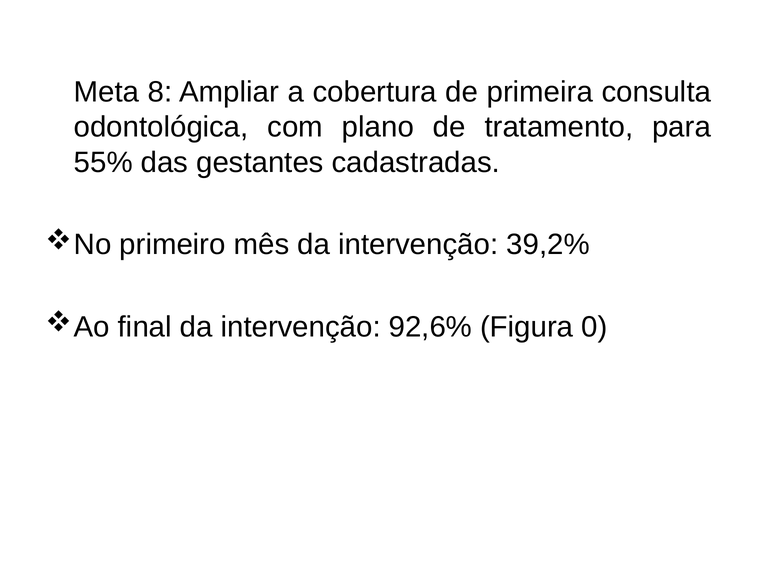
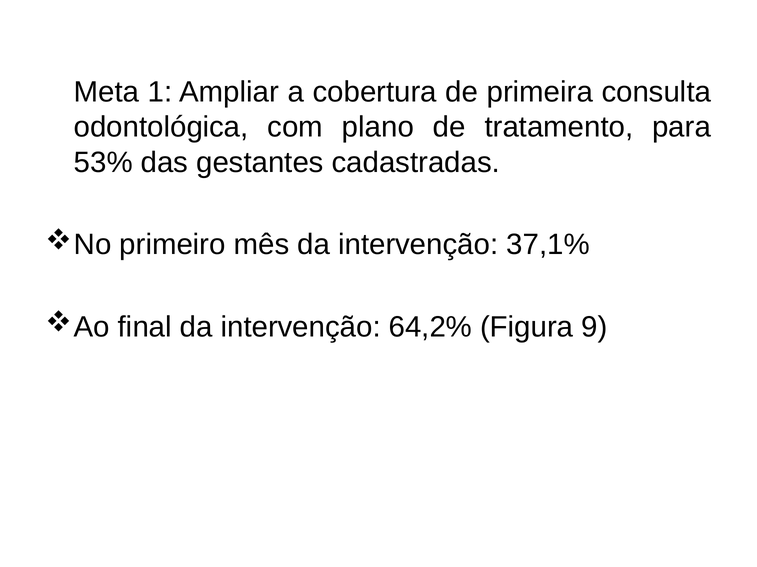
8: 8 -> 1 (160, 92)
55%: 55% -> 53% (103, 163)
39,2%: 39,2% -> 37,1% (548, 245)
92,6%: 92,6% -> 64,2% (430, 327)
0: 0 -> 9 (594, 327)
